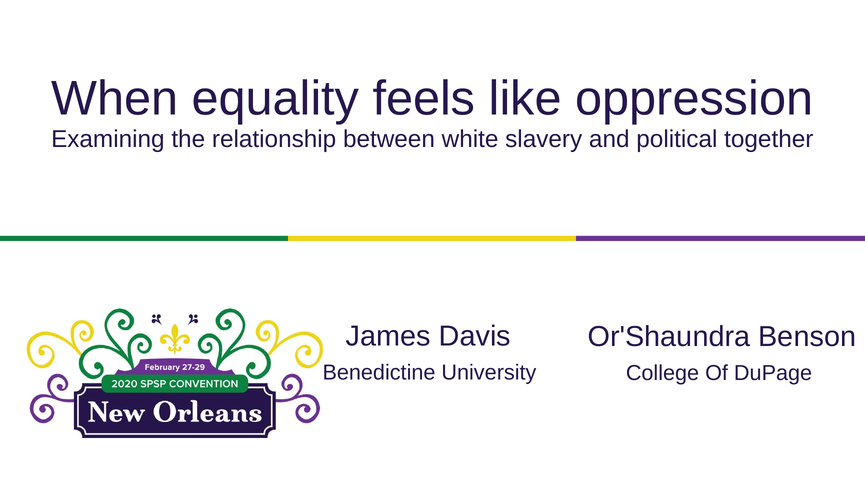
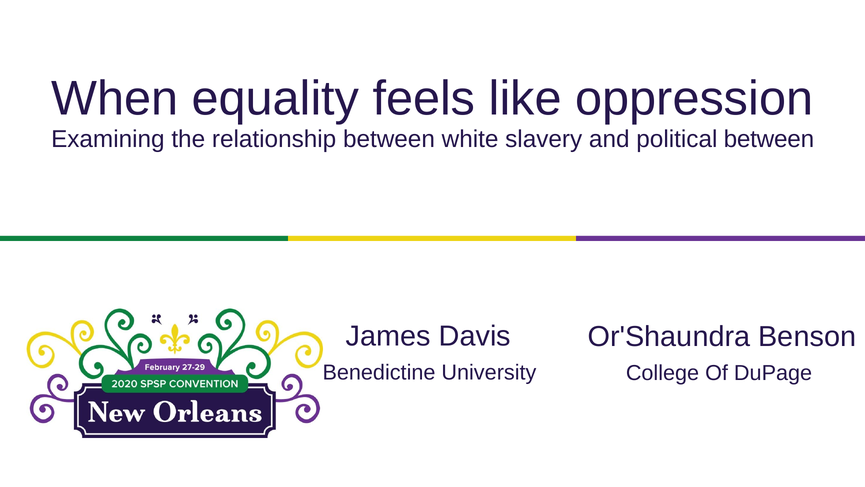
political together: together -> between (769, 139)
